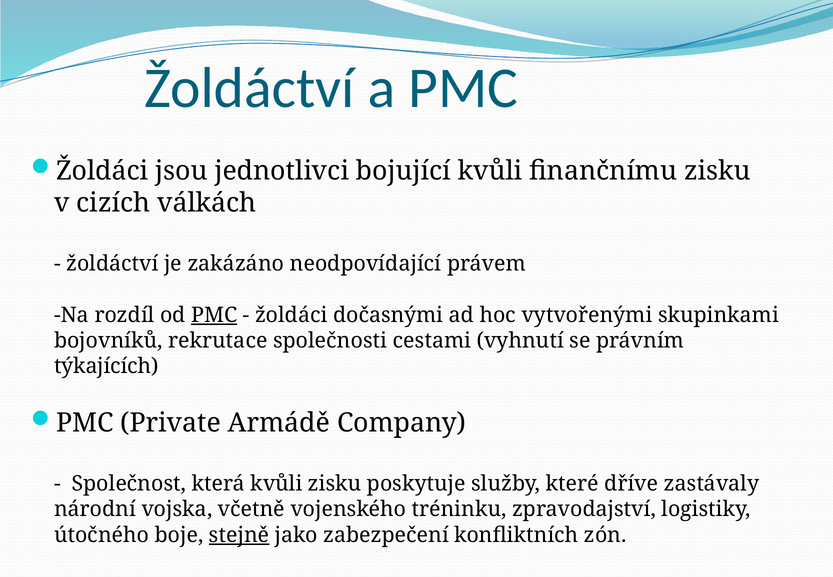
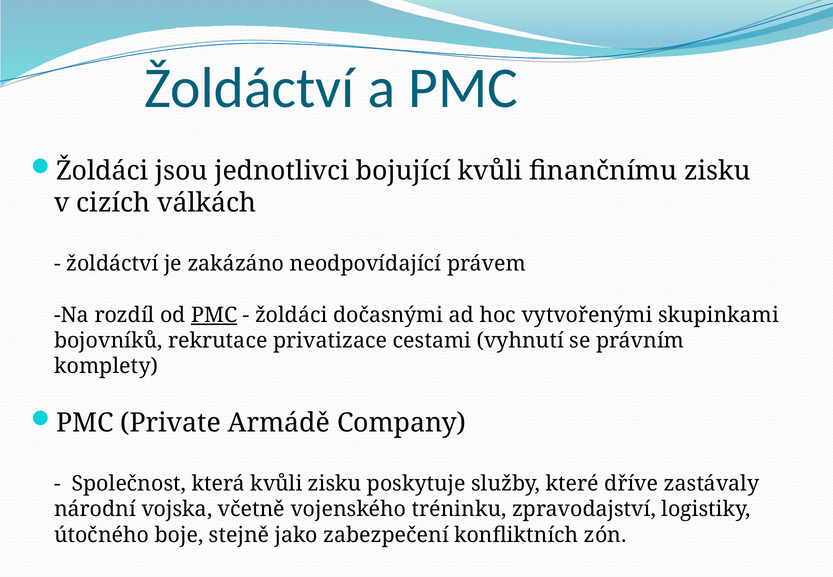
společnosti: společnosti -> privatizace (330, 340)
týkajících: týkajících -> komplety (106, 366)
stejně underline: present -> none (239, 535)
